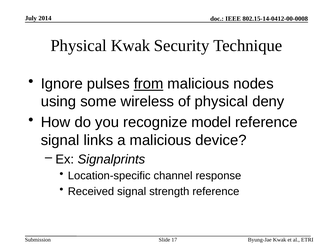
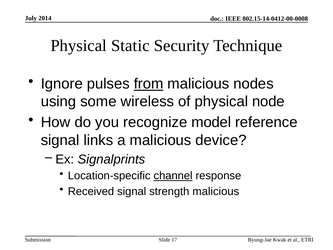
Physical Kwak: Kwak -> Static (130, 46)
deny: deny -> node (268, 102)
channel underline: none -> present (173, 176)
strength reference: reference -> malicious (216, 191)
